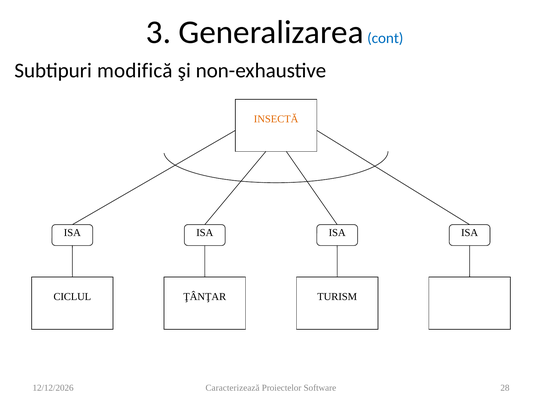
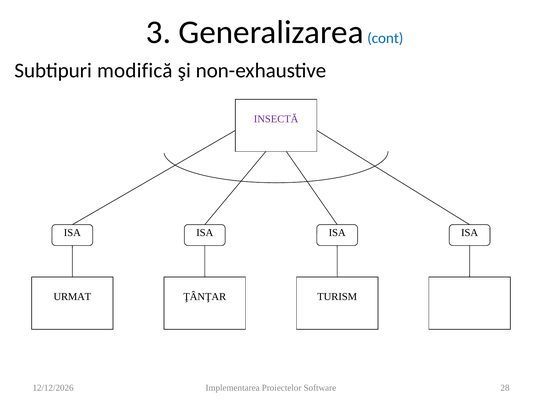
INSECTĂ colour: orange -> purple (276, 119)
CICLUL: CICLUL -> URMAT (72, 297)
Caracterizează: Caracterizează -> Implementarea (233, 388)
